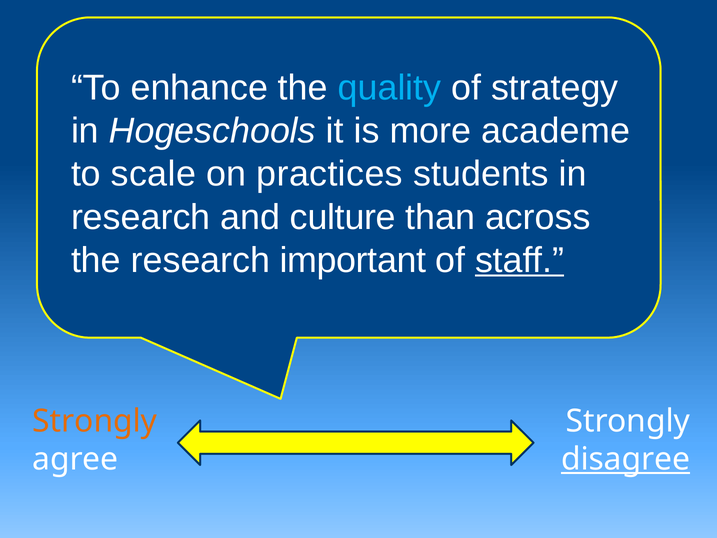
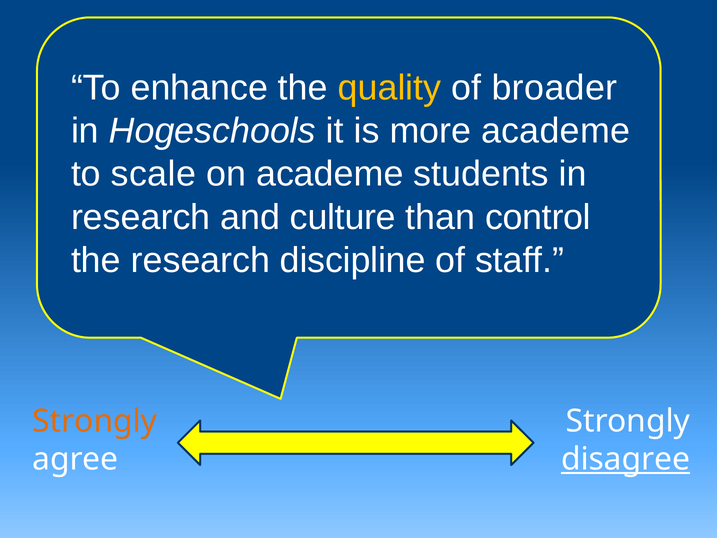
quality colour: light blue -> yellow (390, 88)
strategy: strategy -> broader (555, 88)
on practices: practices -> academe (330, 174)
across: across -> control (538, 217)
important: important -> discipline (353, 260)
staff underline: present -> none (520, 260)
